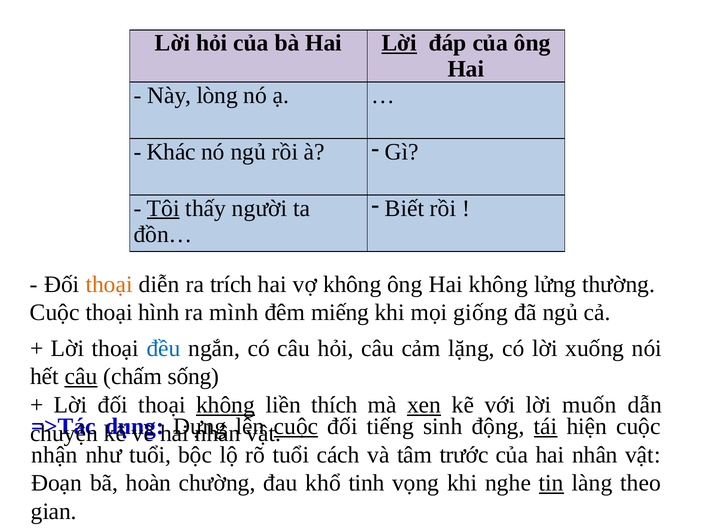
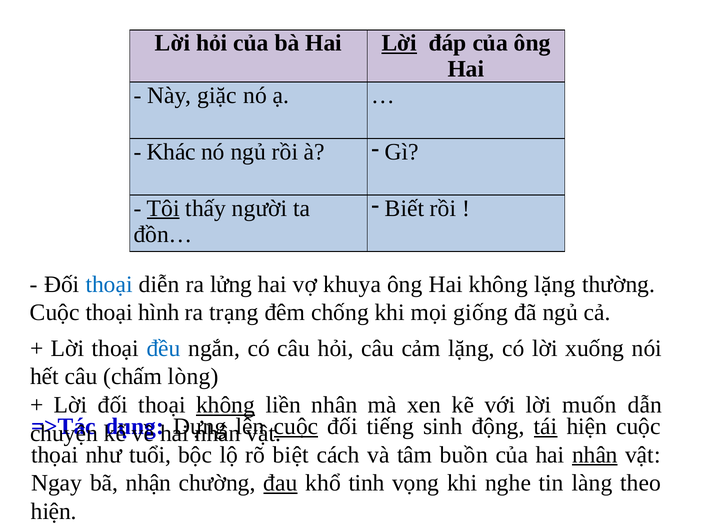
lòng: lòng -> giặc (217, 95)
thoại colour: orange -> blue (109, 284)
trích: trích -> lửng (231, 284)
vợ không: không -> khuya (352, 284)
không lửng: lửng -> lặng (555, 284)
mình: mình -> trạng (234, 313)
miếng: miếng -> chống (340, 313)
câu underline: present -> none (81, 377)
sống: sống -> lòng (193, 377)
liền thích: thích -> nhân (334, 405)
xen underline: present -> none (424, 405)
nhận: nhận -> thọai (55, 455)
rõ tuổi: tuổi -> biệt (291, 455)
trước: trước -> buồn (464, 455)
nhân underline: none -> present (595, 455)
Đoạn: Đoạn -> Ngay (57, 483)
hoàn: hoàn -> nhận (149, 483)
đau underline: none -> present (280, 483)
tin underline: present -> none (551, 483)
gian: gian -> hiện (54, 512)
